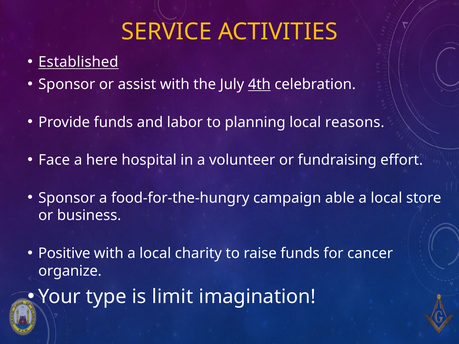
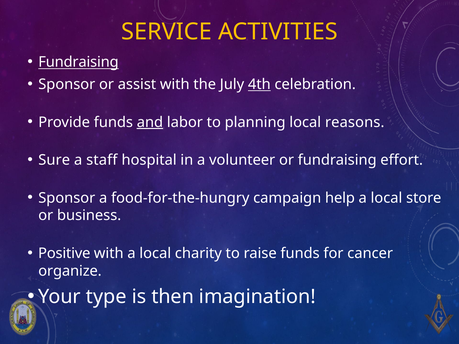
Established: Established -> Fundraising (78, 62)
and underline: none -> present (150, 122)
Face: Face -> Sure (54, 160)
here: here -> staff (102, 160)
able: able -> help (340, 198)
limit: limit -> then (173, 297)
